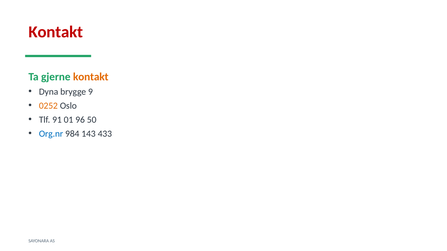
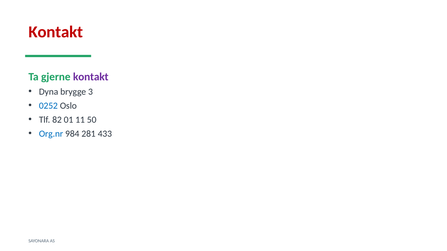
kontakt colour: orange -> purple (91, 77)
9: 9 -> 3 (91, 92)
0252 colour: orange -> blue (48, 106)
91: 91 -> 82 (57, 120)
96: 96 -> 11 (80, 120)
143: 143 -> 281 (89, 134)
